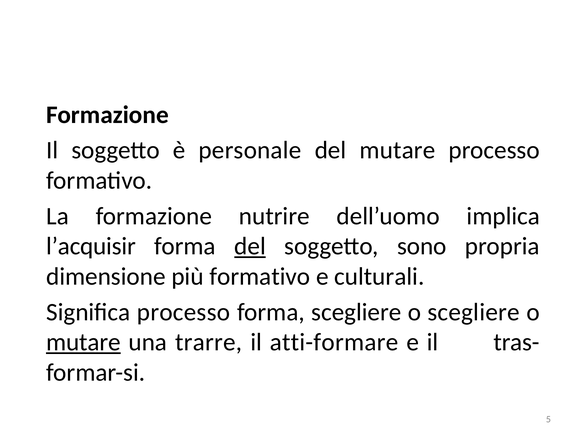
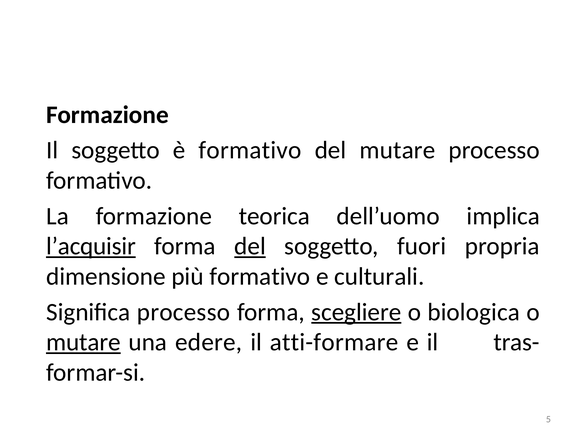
è personale: personale -> formativo (250, 150)
nutrire: nutrire -> teorica (274, 216)
l’acquisir underline: none -> present (91, 247)
sono: sono -> fuori (422, 247)
scegliere underline: none -> present (356, 312)
o scegliere: scegliere -> biologica (474, 312)
trarre: trarre -> edere (209, 343)
